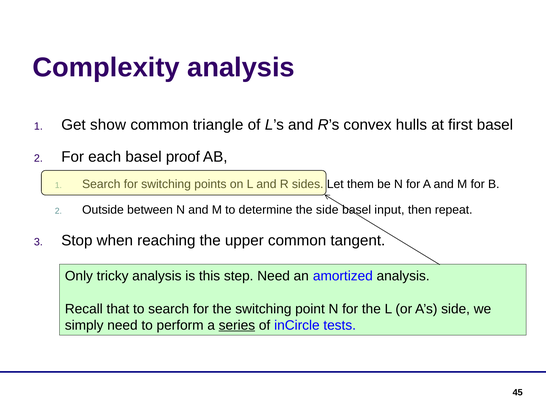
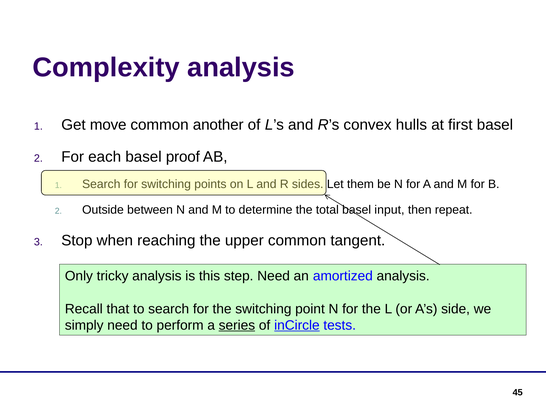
show: show -> move (108, 125)
triangle: triangle -> another (218, 125)
the side: side -> total (327, 210)
inCircle underline: none -> present (297, 326)
